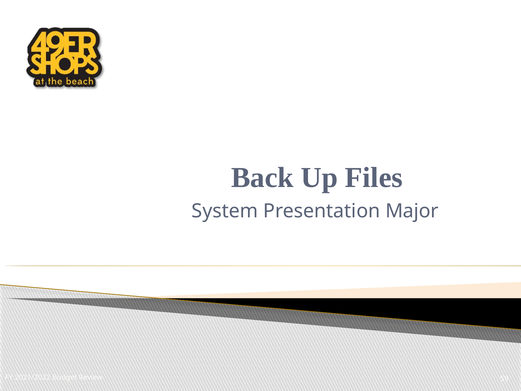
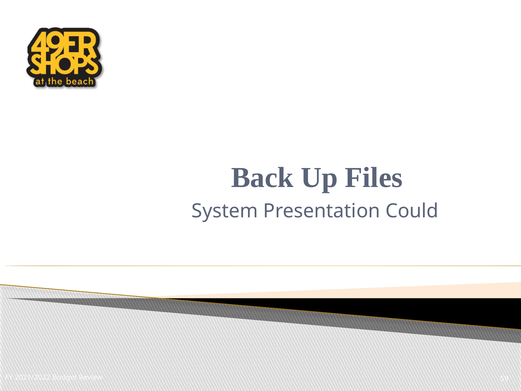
Major: Major -> Could (412, 211)
